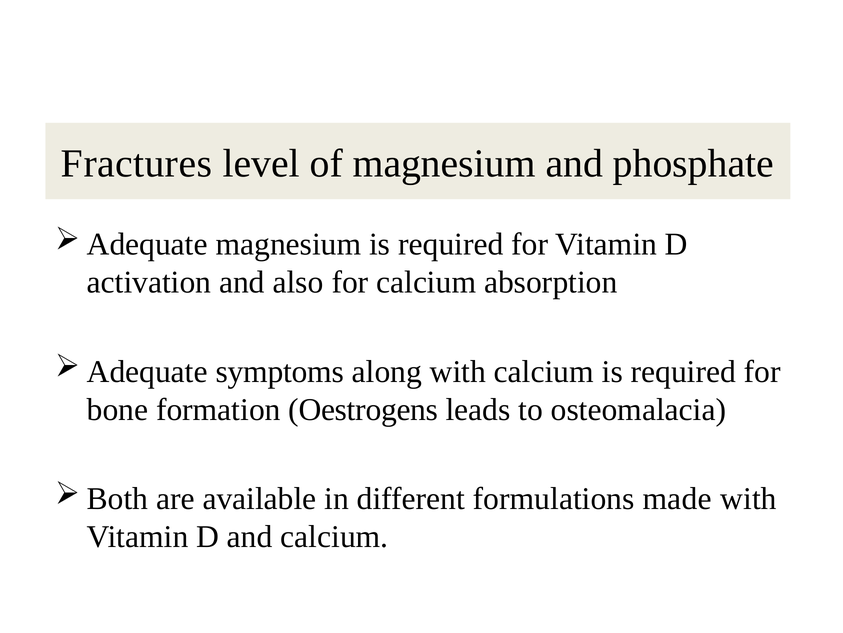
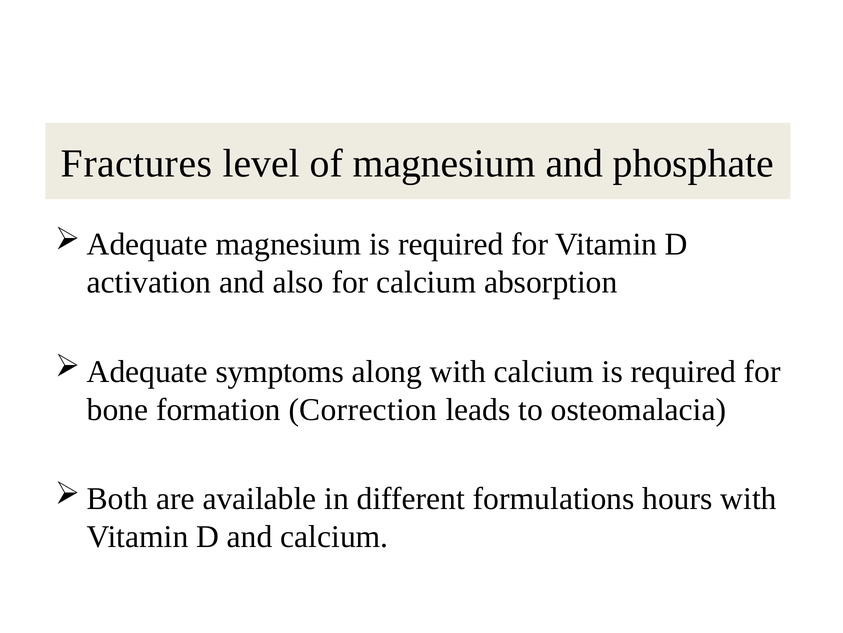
Oestrogens: Oestrogens -> Correction (363, 409)
made: made -> hours (677, 498)
